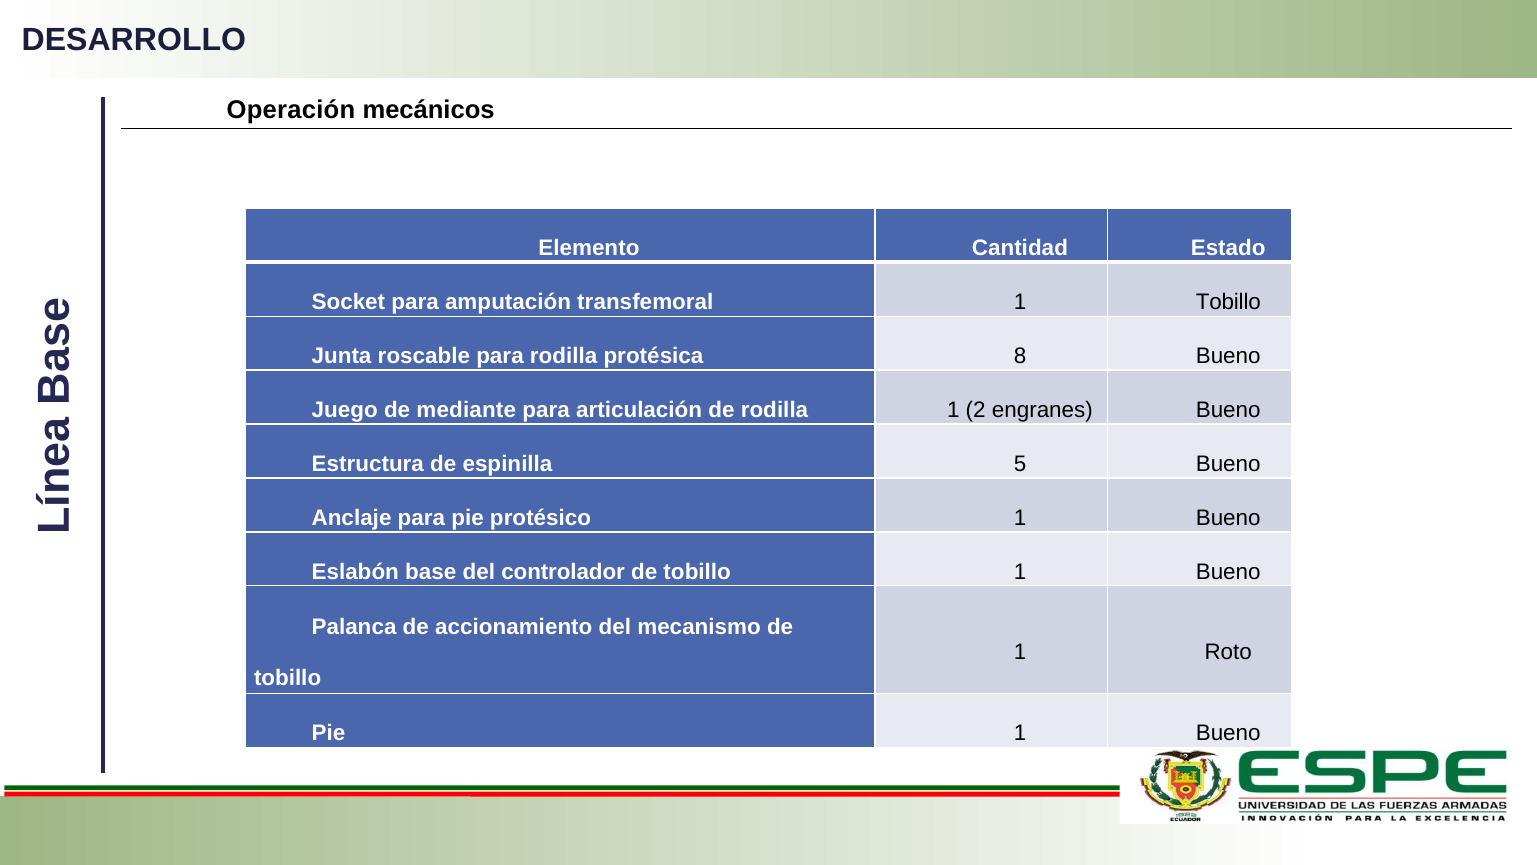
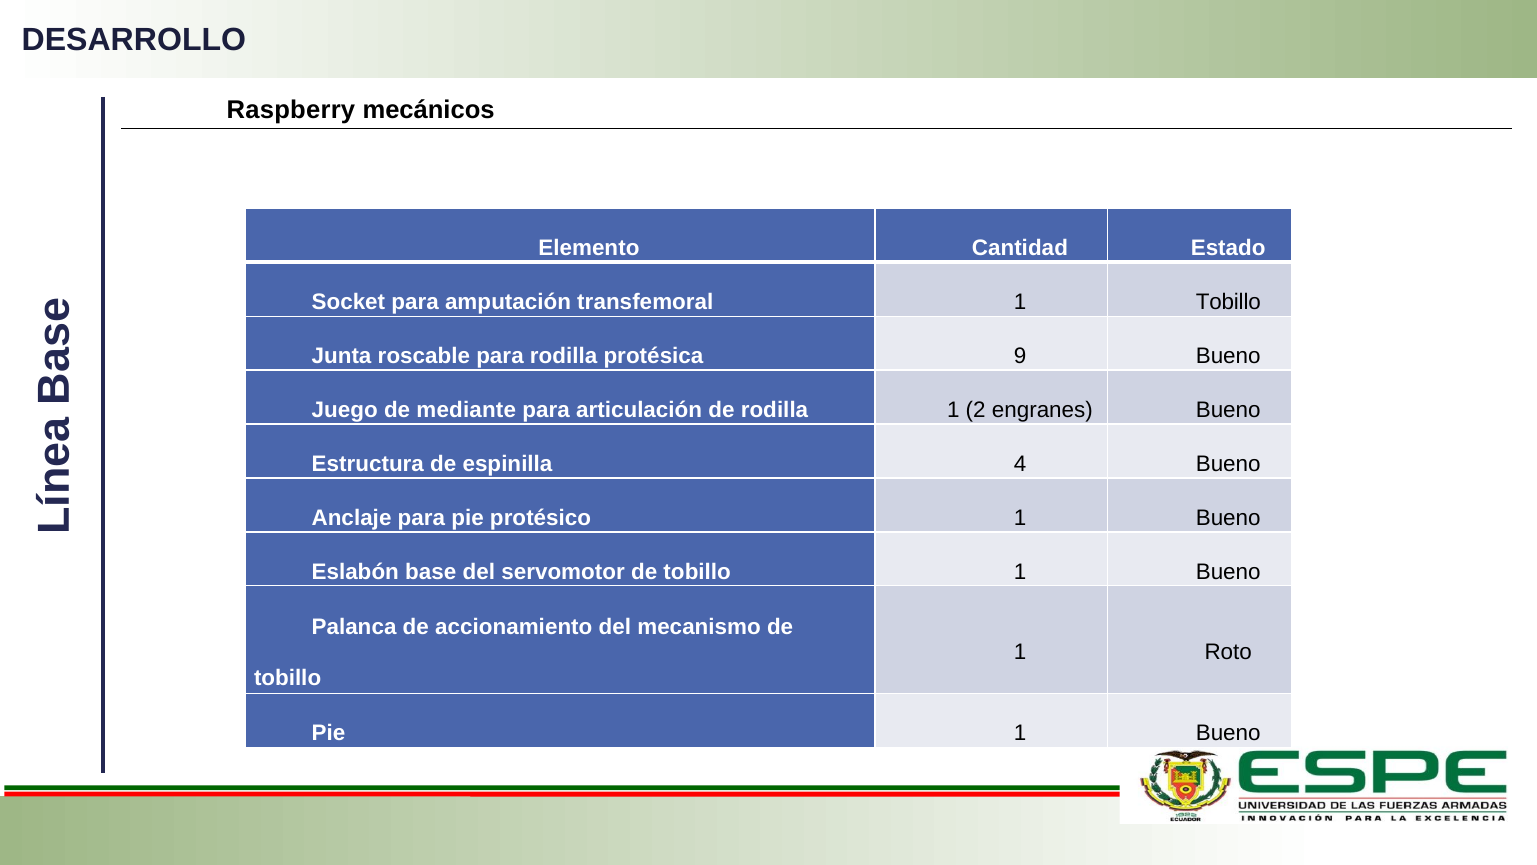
Operación: Operación -> Raspberry (291, 110)
8: 8 -> 9 (1020, 356)
5: 5 -> 4 (1020, 464)
controlador: controlador -> servomotor (563, 571)
